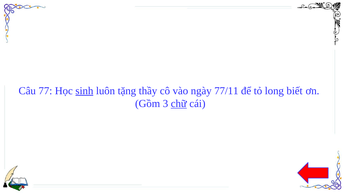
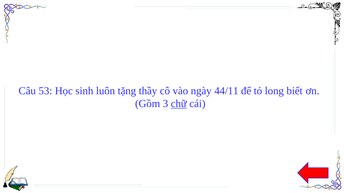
77: 77 -> 53 (45, 91)
sinh underline: present -> none (84, 91)
77/11: 77/11 -> 44/11 (226, 91)
